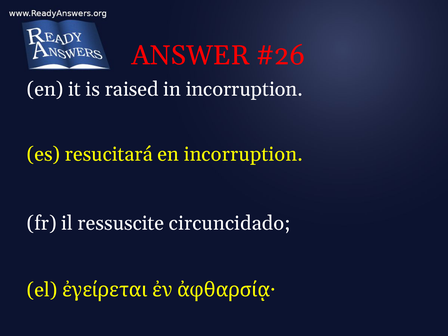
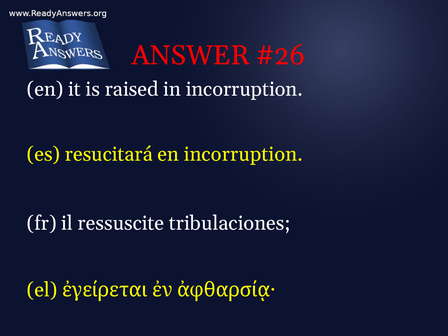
circuncidado: circuncidado -> tribulaciones (230, 223)
